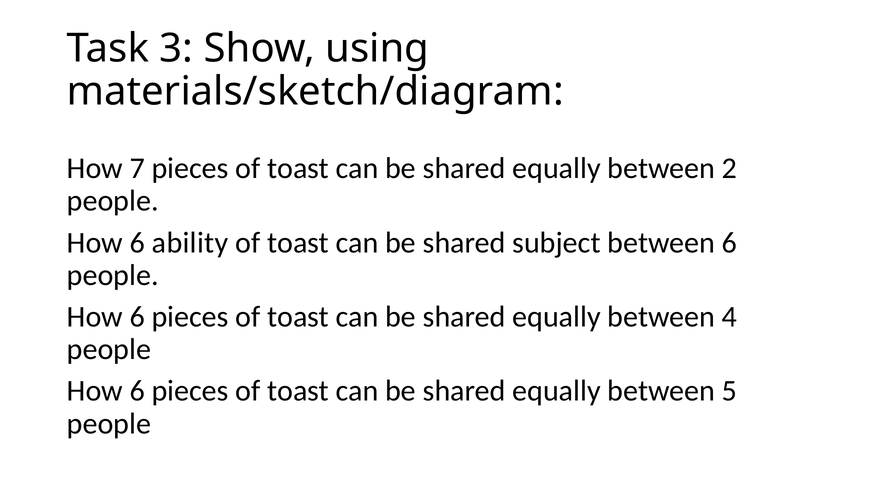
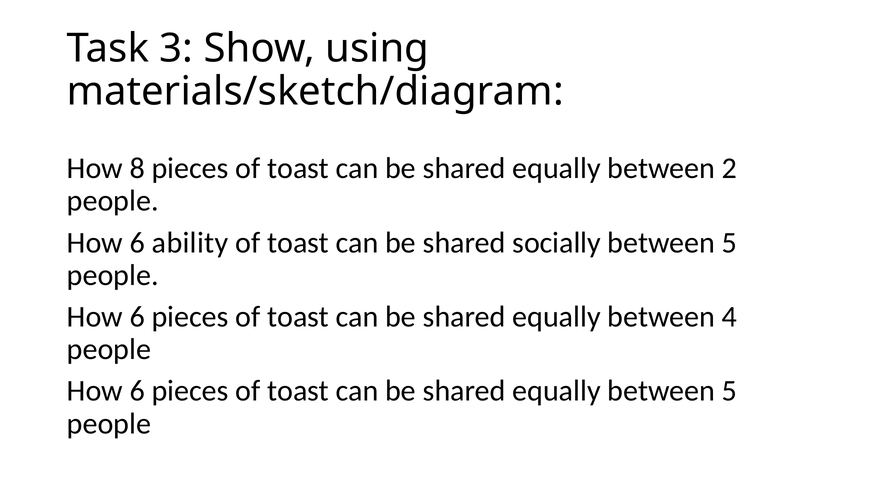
7: 7 -> 8 (137, 168)
subject: subject -> socially (557, 243)
6: 6 -> 5 (730, 243)
